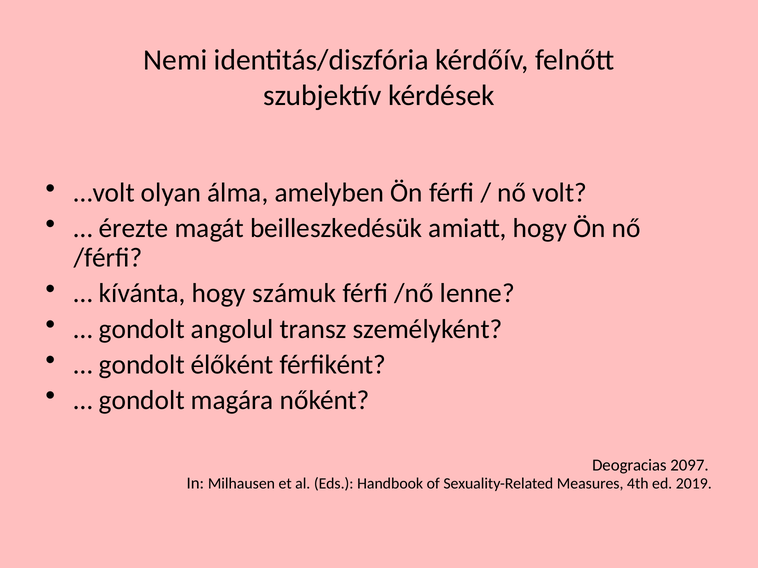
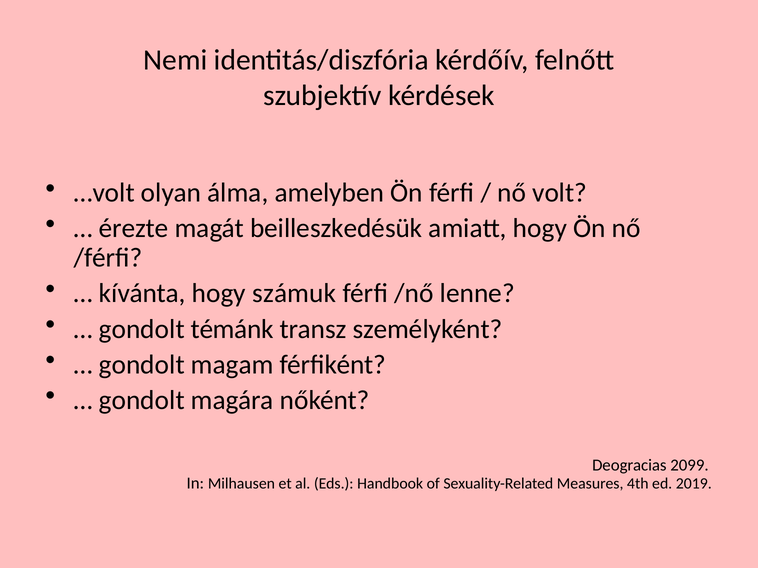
angolul: angolul -> témánk (232, 329)
élőként: élőként -> magam (232, 365)
2097: 2097 -> 2099 (689, 466)
